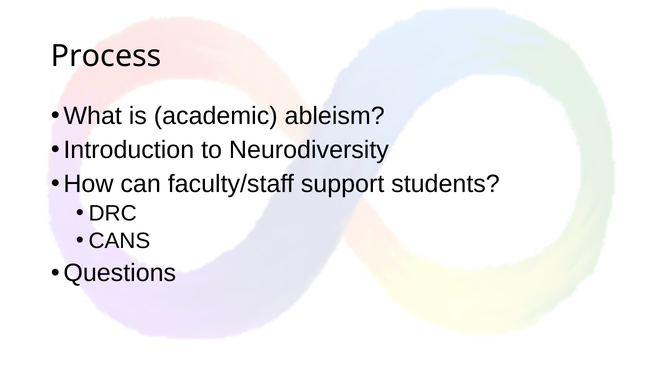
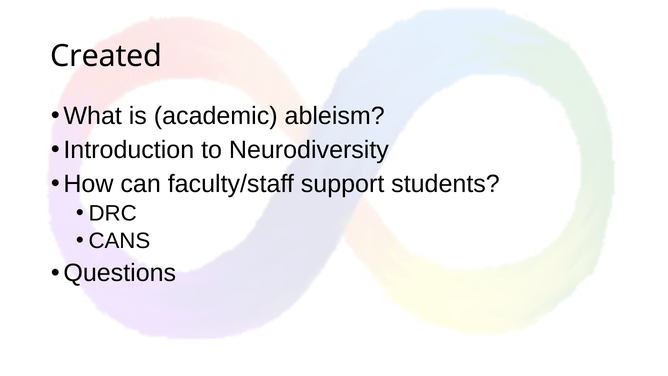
Process: Process -> Created (106, 56)
